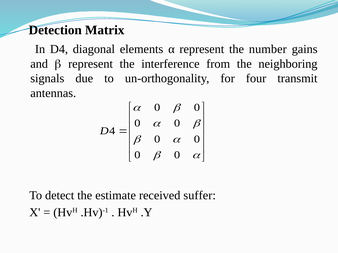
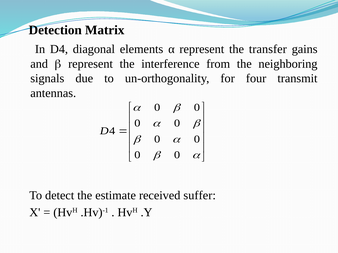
number: number -> transfer (268, 49)
